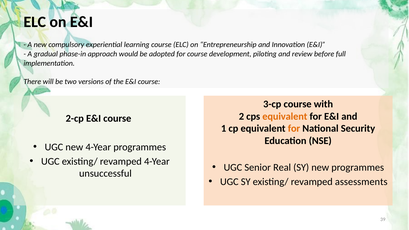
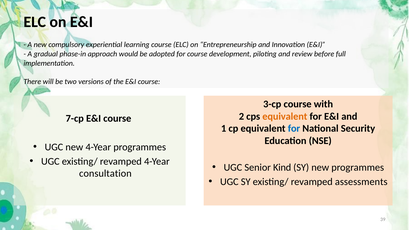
2-cp: 2-cp -> 7-cp (75, 118)
for colour: orange -> blue (294, 129)
Real: Real -> Kind (282, 167)
unsuccessful: unsuccessful -> consultation (105, 174)
